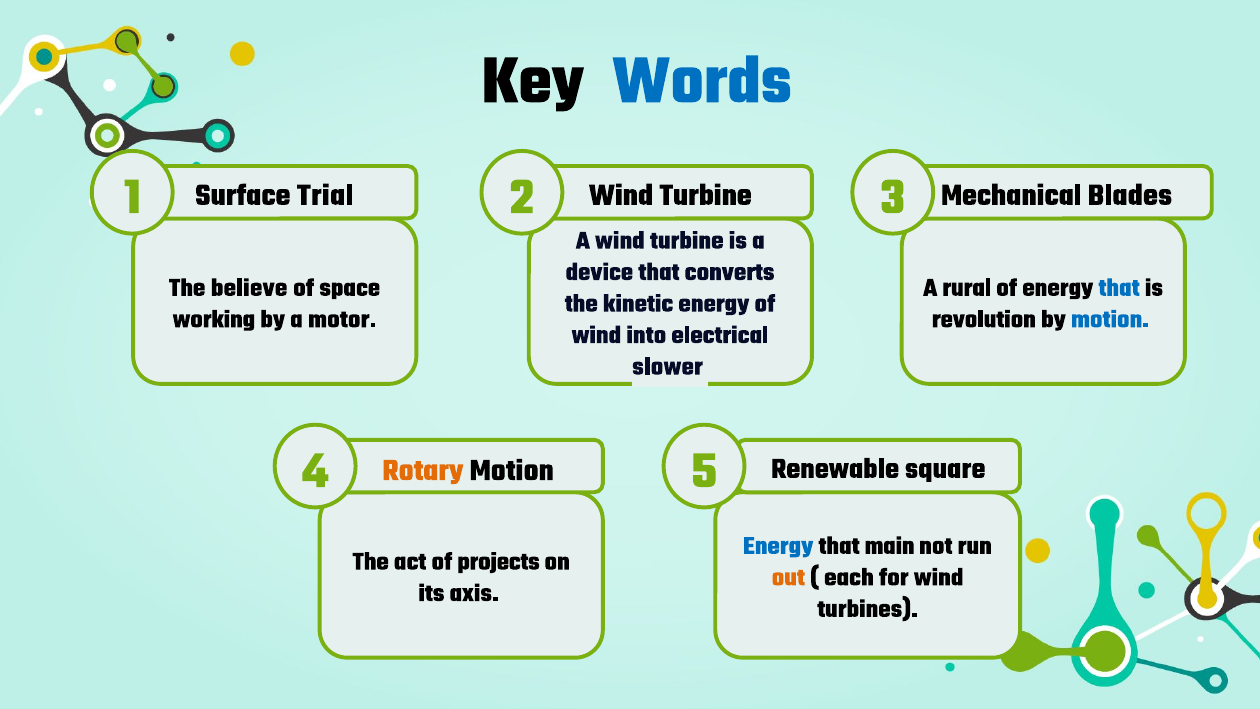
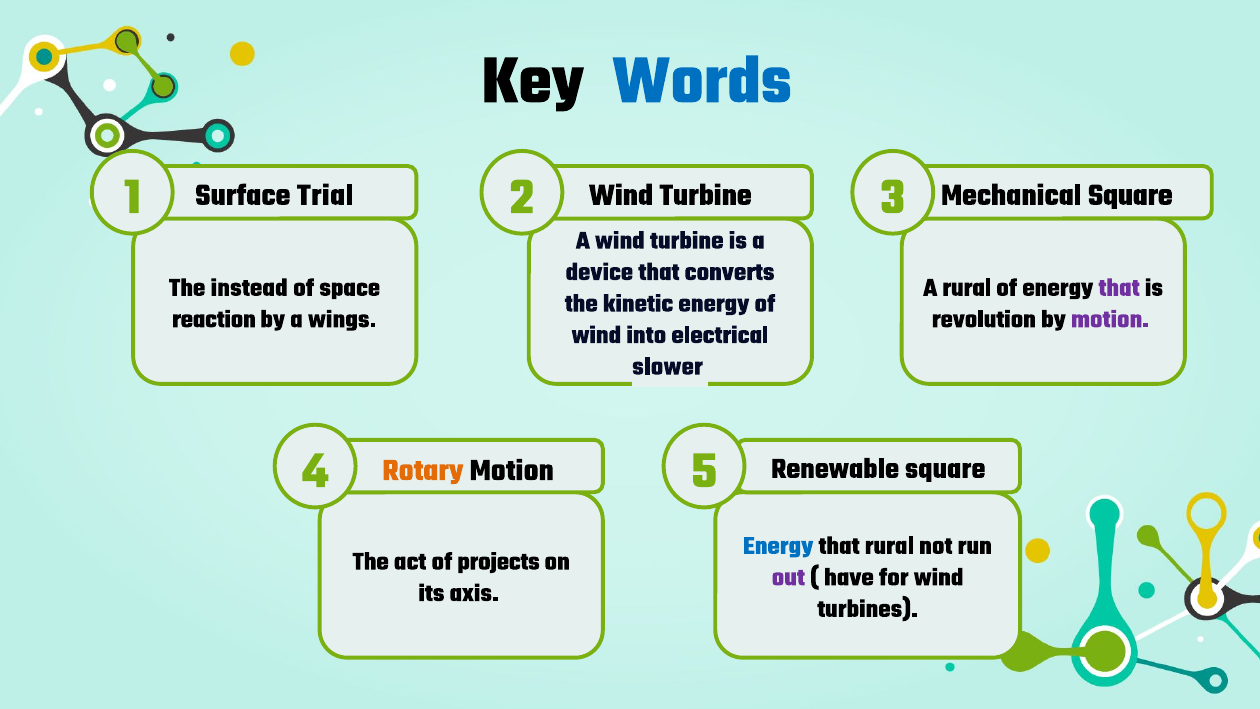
Mechanical Blades: Blades -> Square (1130, 194)
believe: believe -> instead (249, 287)
that colour: blue -> purple (1119, 287)
working: working -> reaction (214, 319)
motor: motor -> wings (342, 319)
motion colour: blue -> purple (1110, 319)
that main: main -> rural (889, 545)
out colour: orange -> purple (788, 577)
each: each -> have (849, 577)
